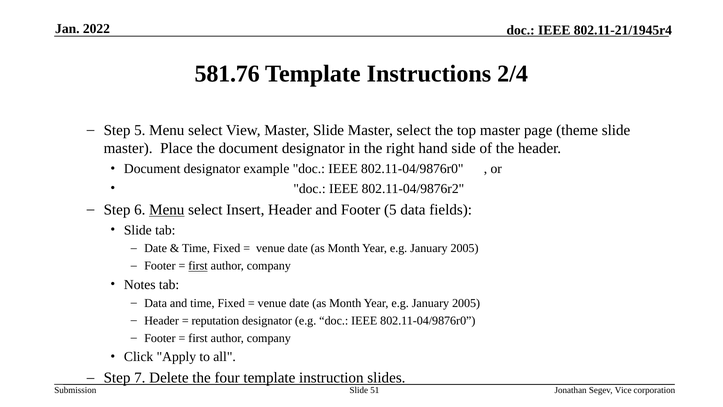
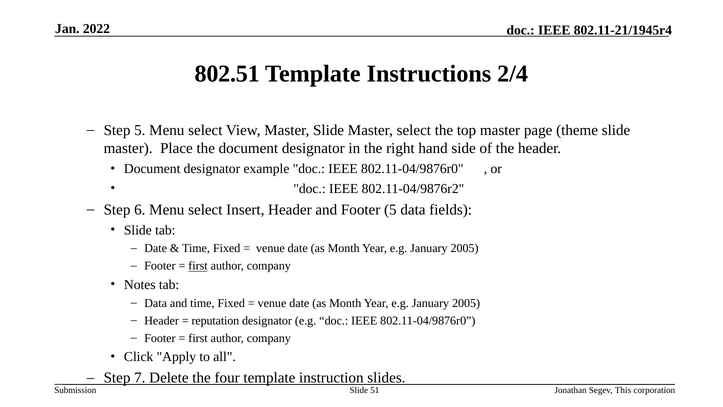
581.76: 581.76 -> 802.51 (227, 74)
Menu underline: present -> none (167, 210)
Vice: Vice -> This (623, 390)
